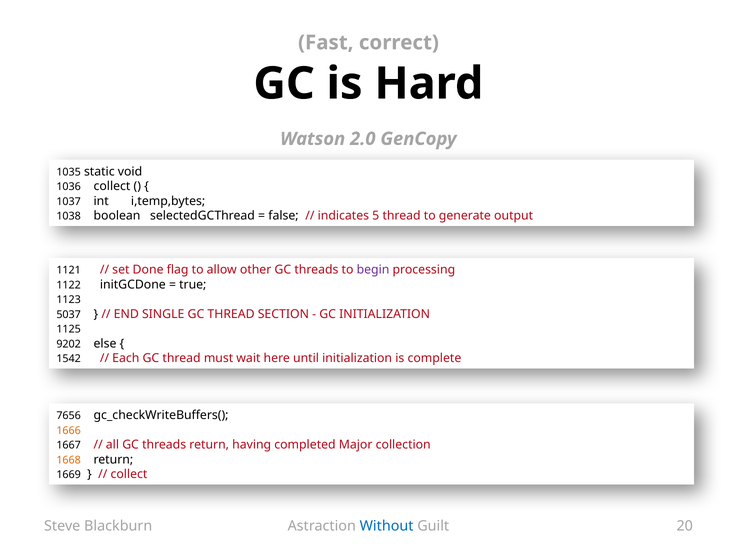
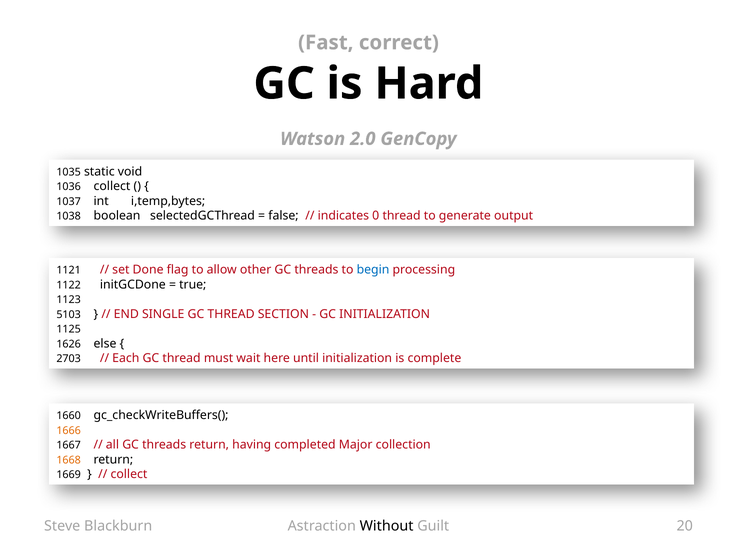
5: 5 -> 0 (376, 216)
begin colour: purple -> blue (373, 270)
5037: 5037 -> 5103 (69, 314)
9202: 9202 -> 1626 (69, 344)
1542: 1542 -> 2703 (69, 359)
7656: 7656 -> 1660 (69, 416)
Without colour: blue -> black (387, 526)
